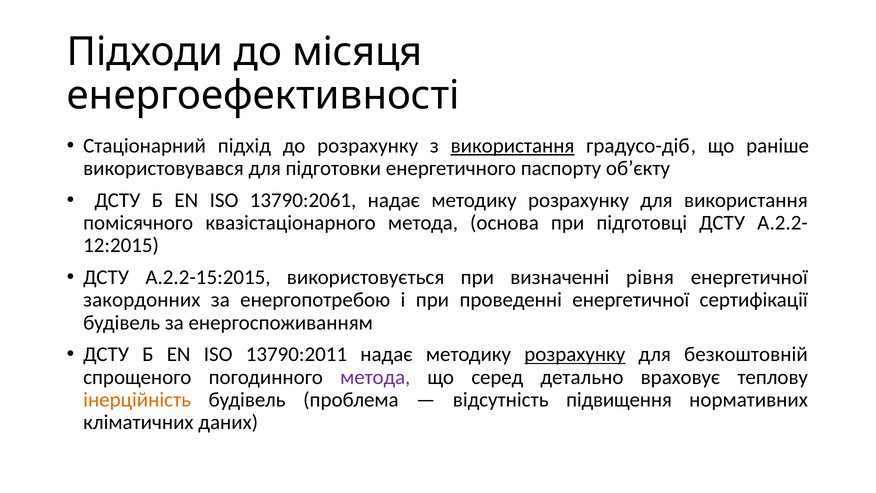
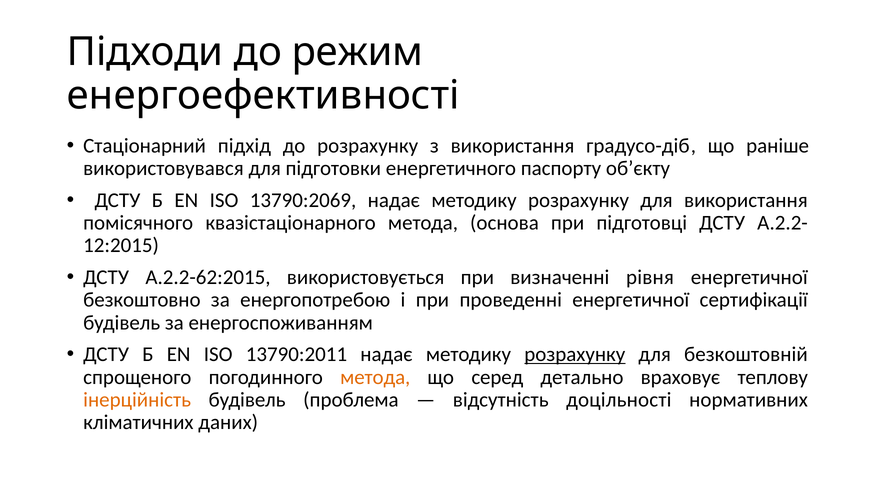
місяця: місяця -> режим (357, 52)
використання underline: present -> none (513, 146)
13790:2061: 13790:2061 -> 13790:2069 (303, 200)
А.2.2-15:2015: А.2.2-15:2015 -> А.2.2-62:2015 (208, 277)
закордонних: закордонних -> безкоштовно (142, 300)
метода colour: purple -> orange (375, 377)
підвищення: підвищення -> доцільності (619, 400)
